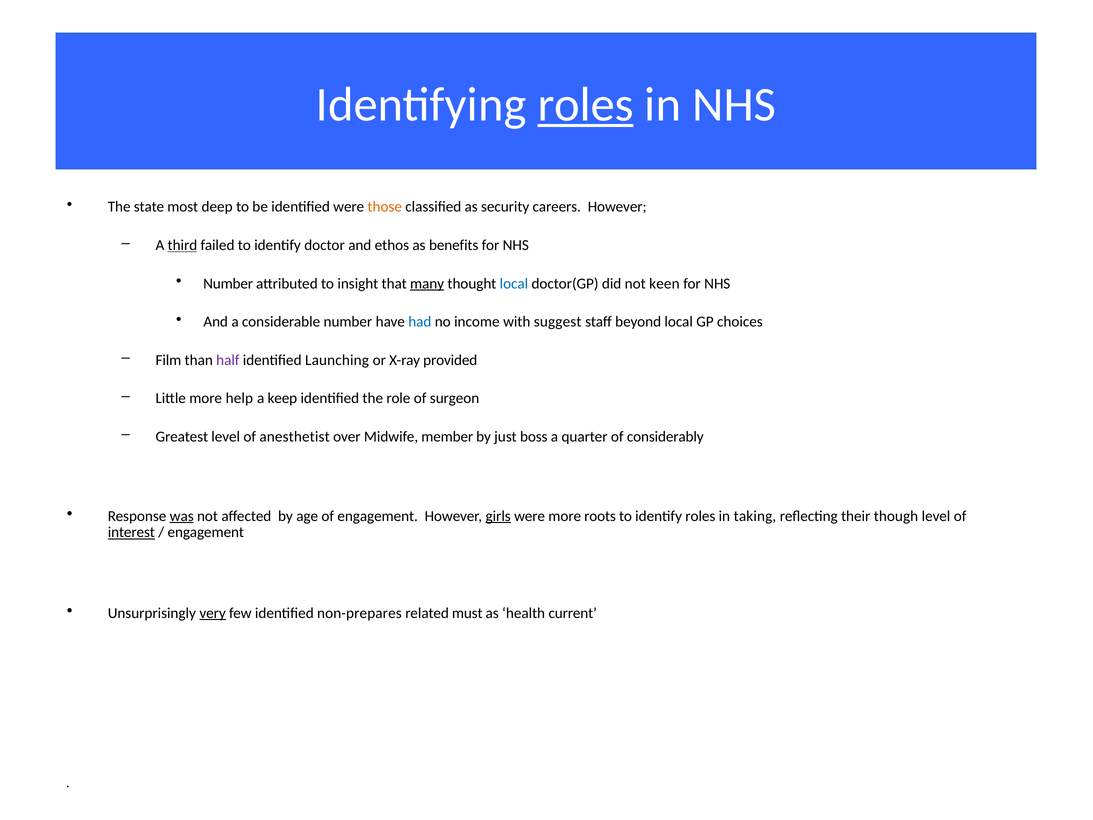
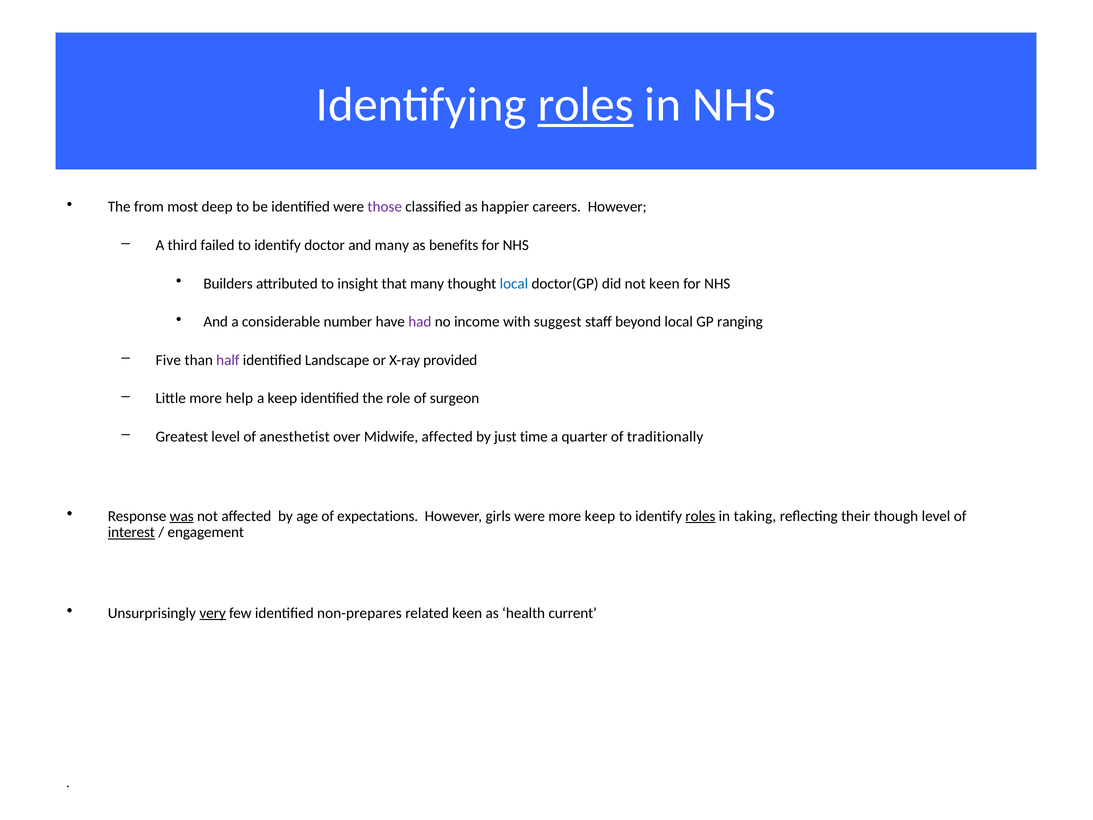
state: state -> from (149, 207)
those colour: orange -> purple (385, 207)
security: security -> happier (505, 207)
third underline: present -> none (182, 245)
and ethos: ethos -> many (392, 245)
Number: Number -> Builders (228, 283)
many underline: present -> none (427, 283)
had colour: blue -> purple (420, 322)
choices: choices -> ranging (740, 322)
Film: Film -> Five (168, 360)
Launching: Launching -> Landscape (337, 360)
Midwife member: member -> affected (447, 436)
boss: boss -> time (534, 436)
considerably: considerably -> traditionally (665, 436)
of engagement: engagement -> expectations (378, 516)
girls underline: present -> none (498, 516)
more roots: roots -> keep (600, 516)
roles underline: none -> present (700, 516)
related must: must -> keen (467, 613)
